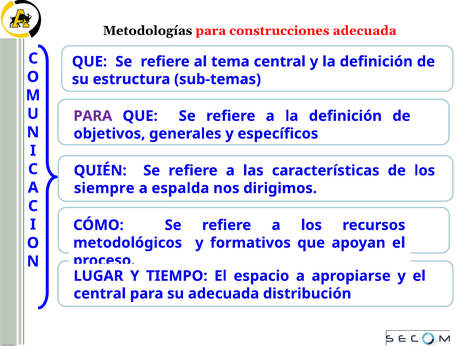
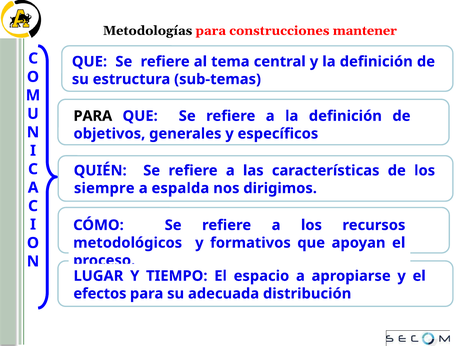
construcciones adecuada: adecuada -> mantener (365, 31)
PARA colour: purple -> black (93, 116)
central: central -> efectos (100, 294)
